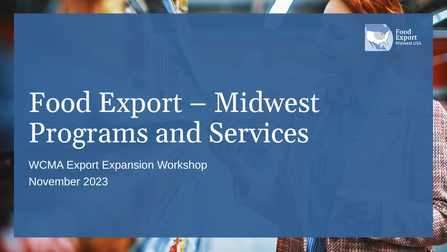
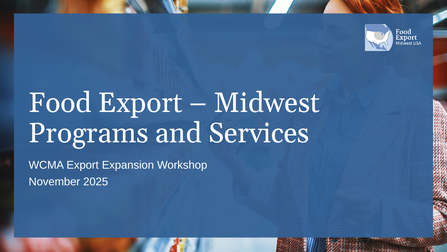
2023: 2023 -> 2025 (96, 181)
